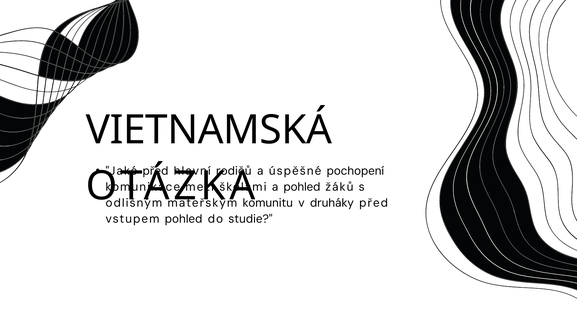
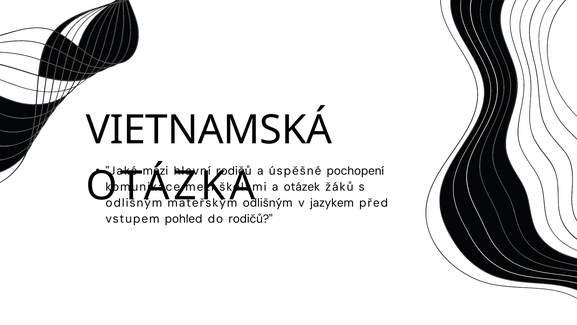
Jaké před: před -> mezi (155, 171)
a pohled: pohled -> otázek (302, 187)
komunitu: komunitu -> odlišným (268, 203)
druháky: druháky -> jazykem (332, 203)
do studie: studie -> rodičů (251, 219)
